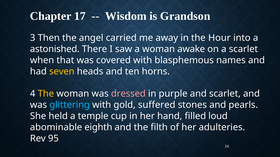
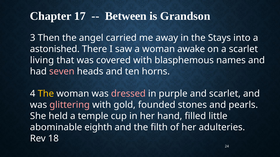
Wisdom: Wisdom -> Between (126, 16)
Hour: Hour -> Stays (219, 38)
when: when -> living (42, 60)
seven colour: yellow -> pink (62, 72)
glittering colour: light blue -> pink (70, 105)
suffered: suffered -> founded (157, 105)
loud: loud -> little (218, 116)
95: 95 -> 18 (53, 139)
